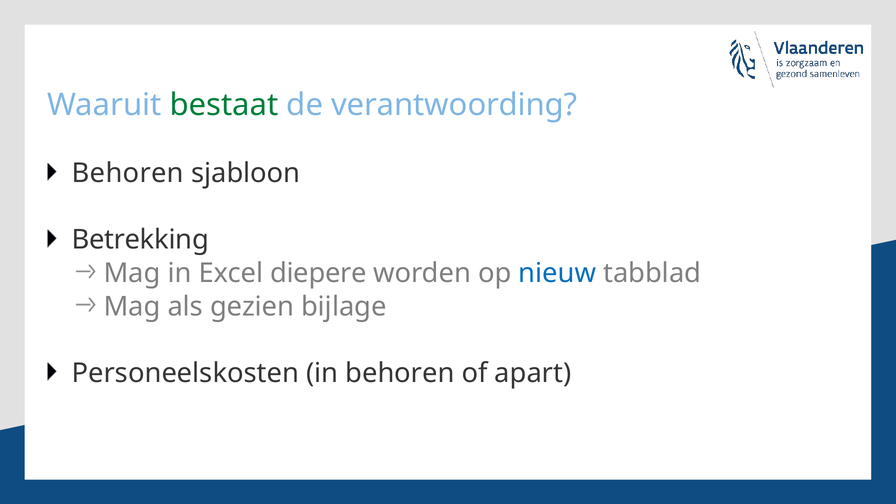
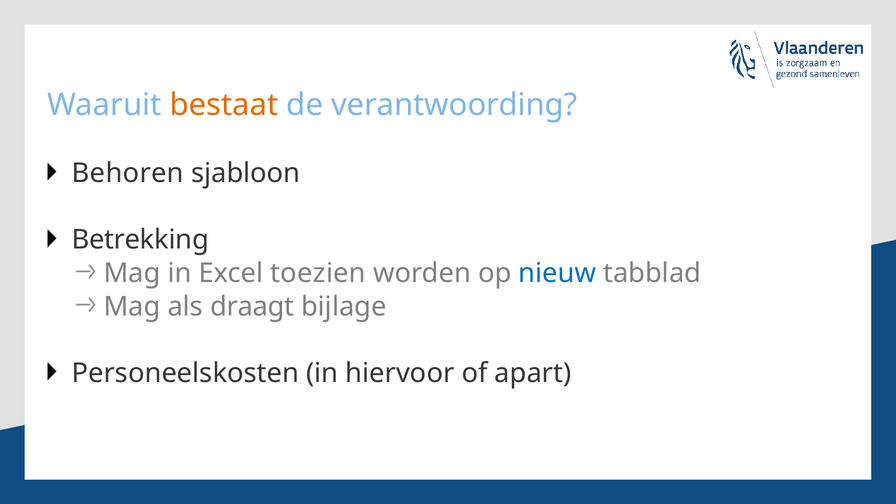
bestaat colour: green -> orange (224, 105)
diepere: diepere -> toezien (318, 273)
gezien: gezien -> draagt (252, 307)
in behoren: behoren -> hiervoor (400, 373)
